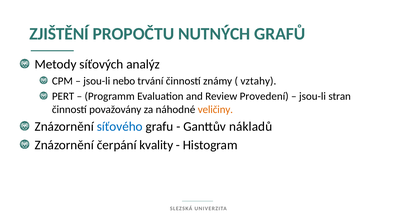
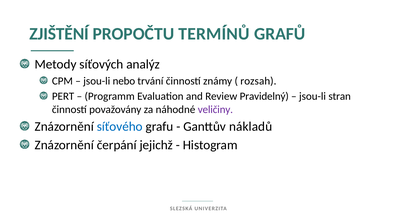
NUTNÝCH: NUTNÝCH -> TERMÍNŮ (214, 34)
vztahy: vztahy -> rozsah (258, 81)
Provedení: Provedení -> Pravidelný (264, 96)
veličiny colour: orange -> purple (215, 109)
kvality: kvality -> jejichž (156, 145)
